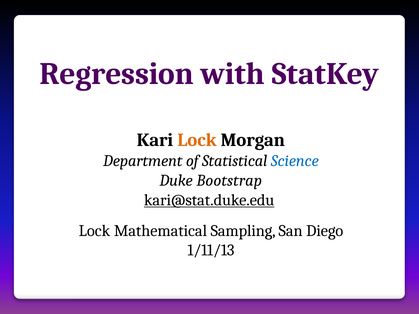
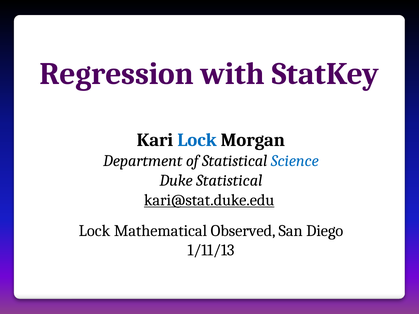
Lock colour: orange -> blue (197, 140)
Duke Bootstrap: Bootstrap -> Statistical (229, 181)
Sampling: Sampling -> Observed (243, 231)
